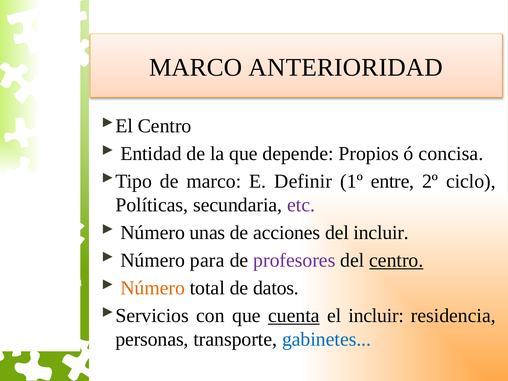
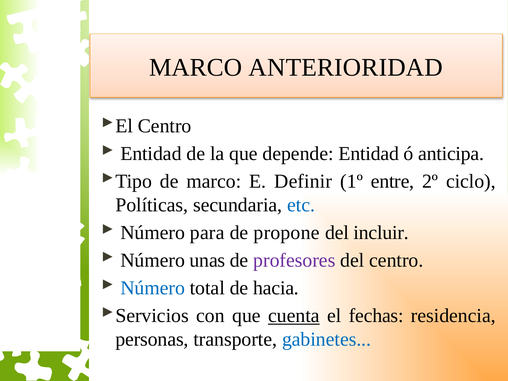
depende Propios: Propios -> Entidad (369, 154)
concisa: concisa -> anticipa (451, 154)
etc colour: purple -> blue (301, 205)
unas: unas -> para (207, 233)
acciones: acciones -> propone (287, 233)
para: para -> unas (207, 260)
centro underline: present -> none (396, 260)
Número colour: orange -> blue (153, 288)
datos: datos -> hacia (276, 288)
el incluir: incluir -> fechas (376, 316)
